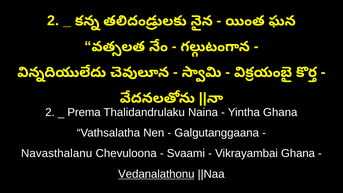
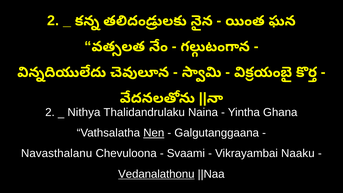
Prema: Prema -> Nithya (84, 112)
Nen underline: none -> present (154, 133)
Vikrayambai Ghana: Ghana -> Naaku (298, 153)
